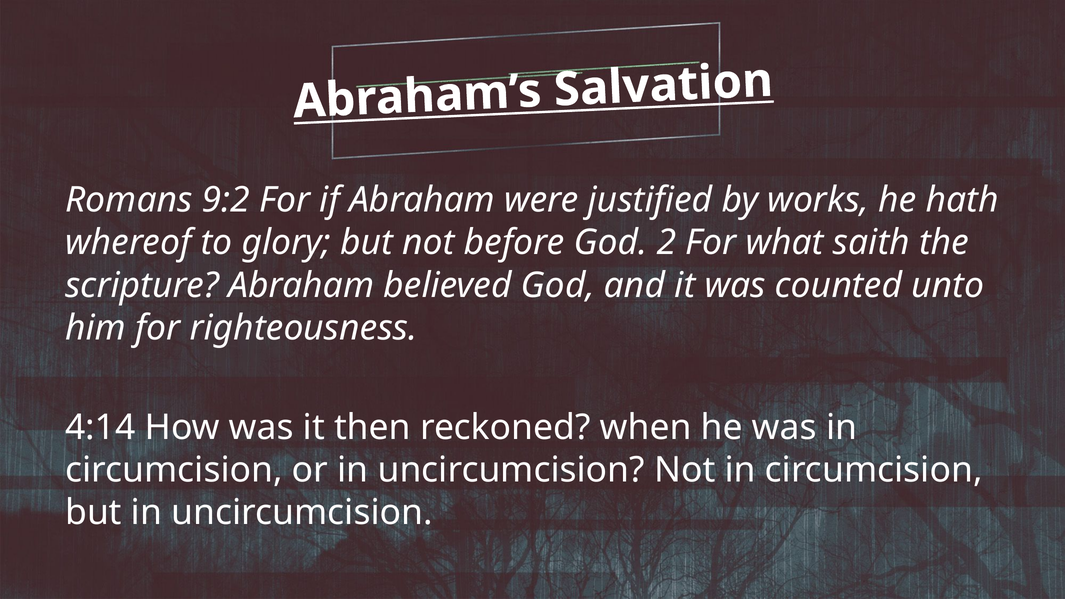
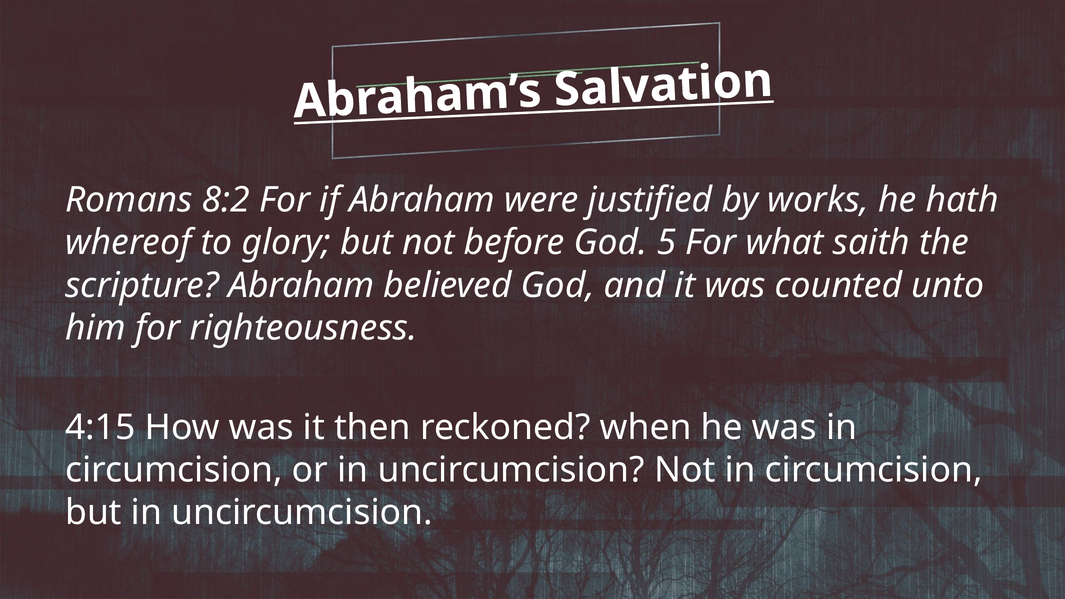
9:2: 9:2 -> 8:2 (226, 200)
2: 2 -> 5 (666, 243)
4:14: 4:14 -> 4:15 (100, 427)
